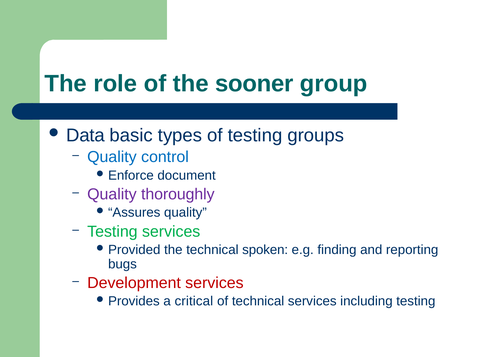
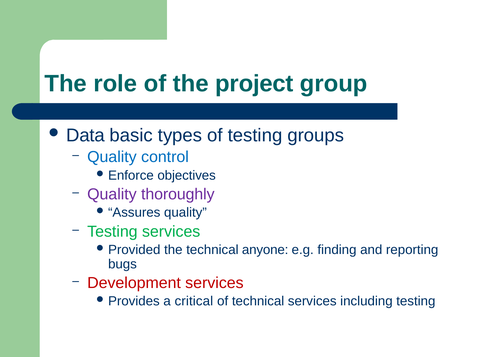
sooner: sooner -> project (254, 84)
document: document -> objectives (187, 176)
spoken: spoken -> anyone (265, 250)
